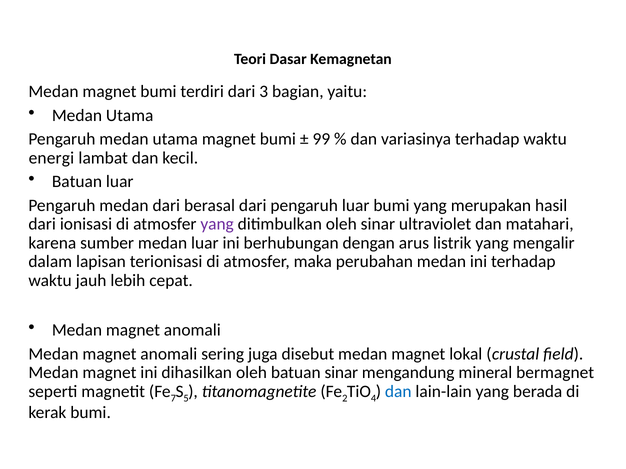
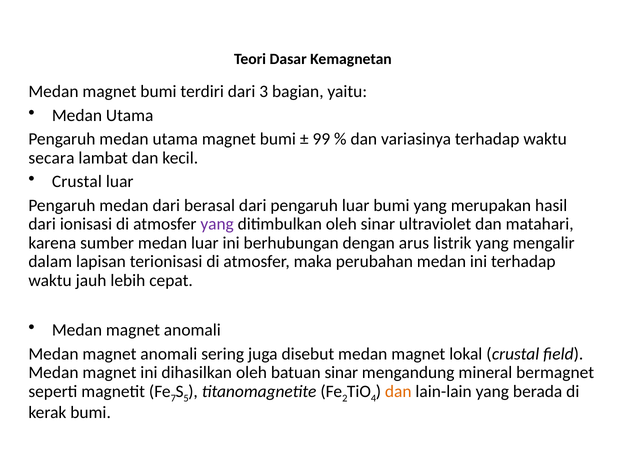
energi: energi -> secara (51, 158)
Batuan: Batuan -> Crustal (77, 182)
dan colour: blue -> orange (398, 392)
